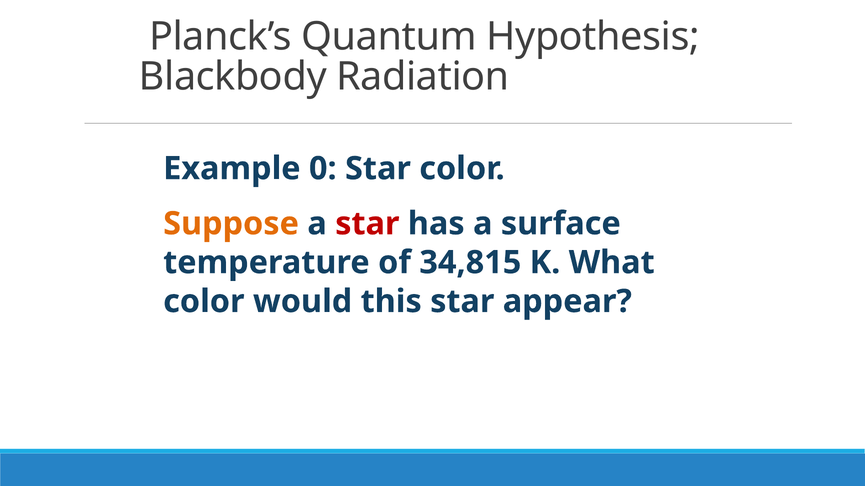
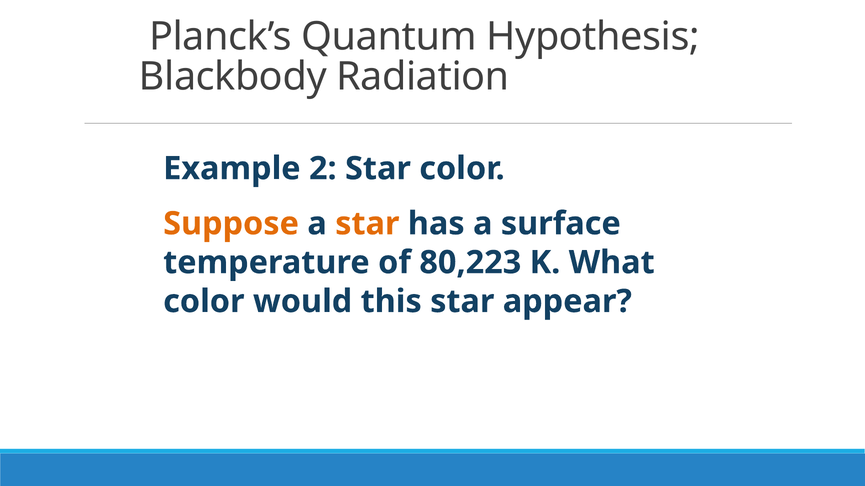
0: 0 -> 2 (323, 169)
star colour: red -> orange (367, 224)
34,815: 34,815 -> 80,223 (470, 263)
